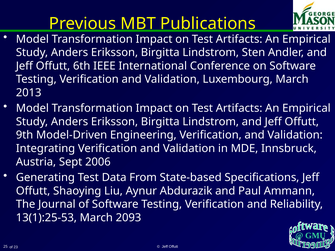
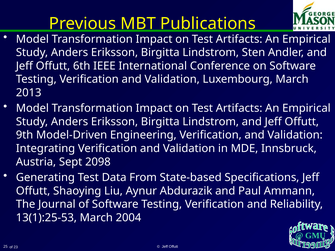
2006: 2006 -> 2098 (98, 162)
2093: 2093 -> 2004 (128, 218)
